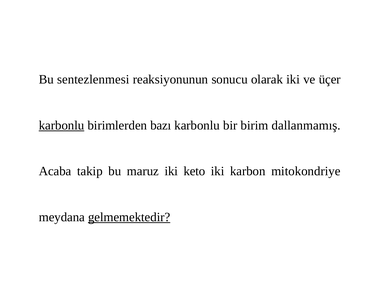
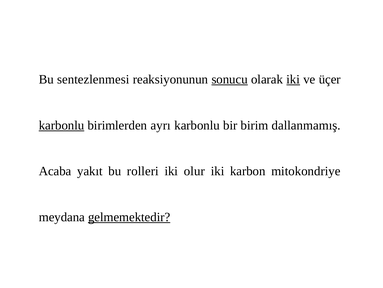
sonucu underline: none -> present (230, 79)
iki underline: none -> present (293, 79)
bazı: bazı -> ayrı (161, 125)
takip: takip -> yakıt (90, 171)
maruz: maruz -> rolleri (143, 171)
keto: keto -> olur (194, 171)
